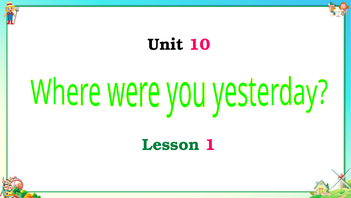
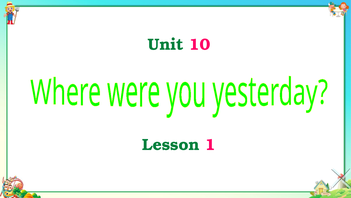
Unit colour: black -> green (166, 44)
